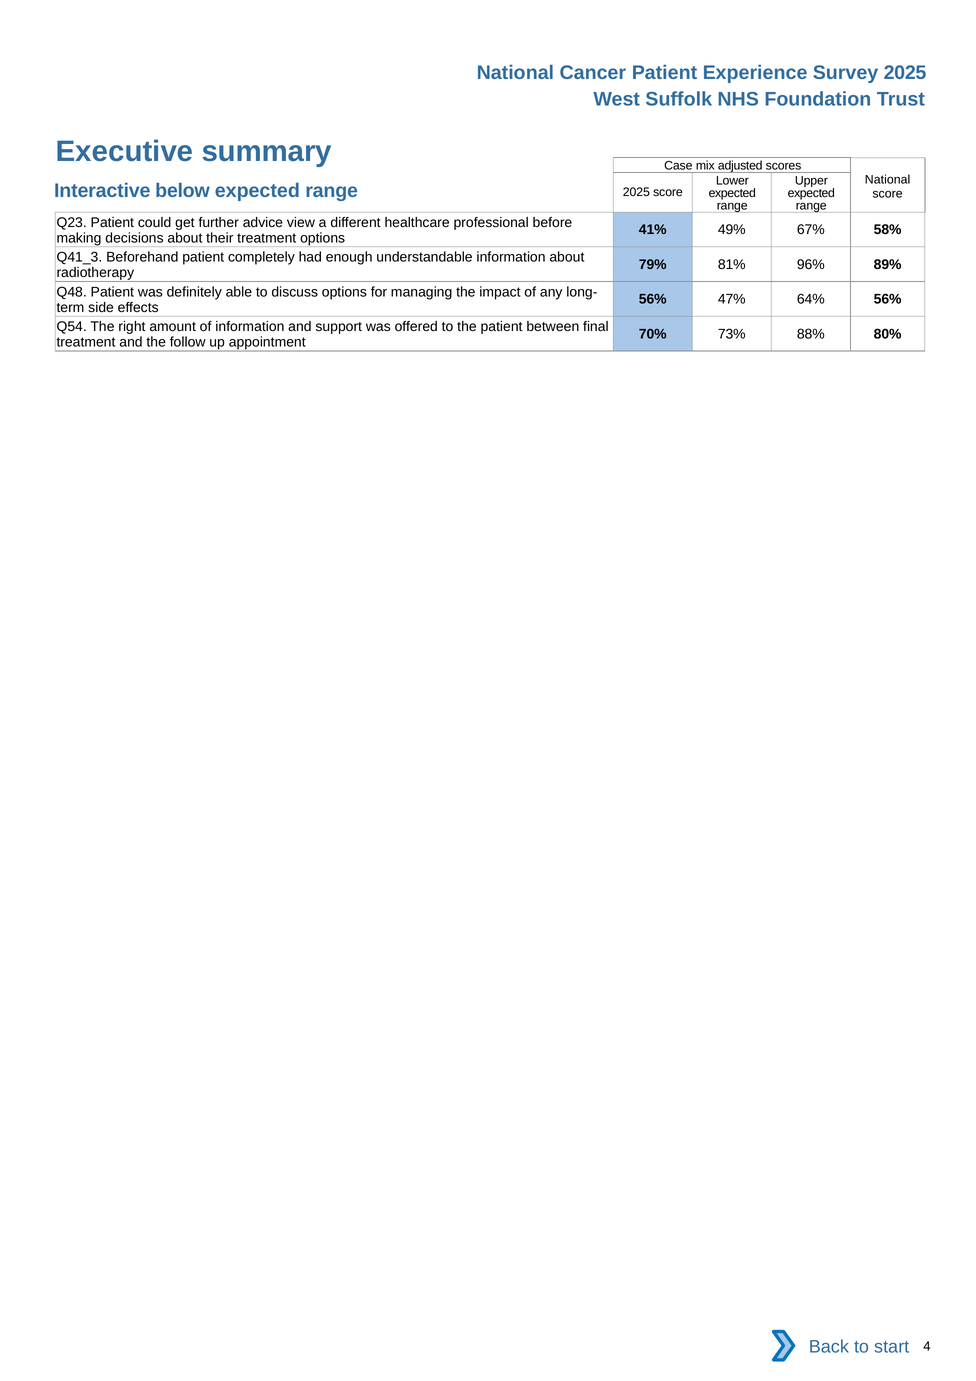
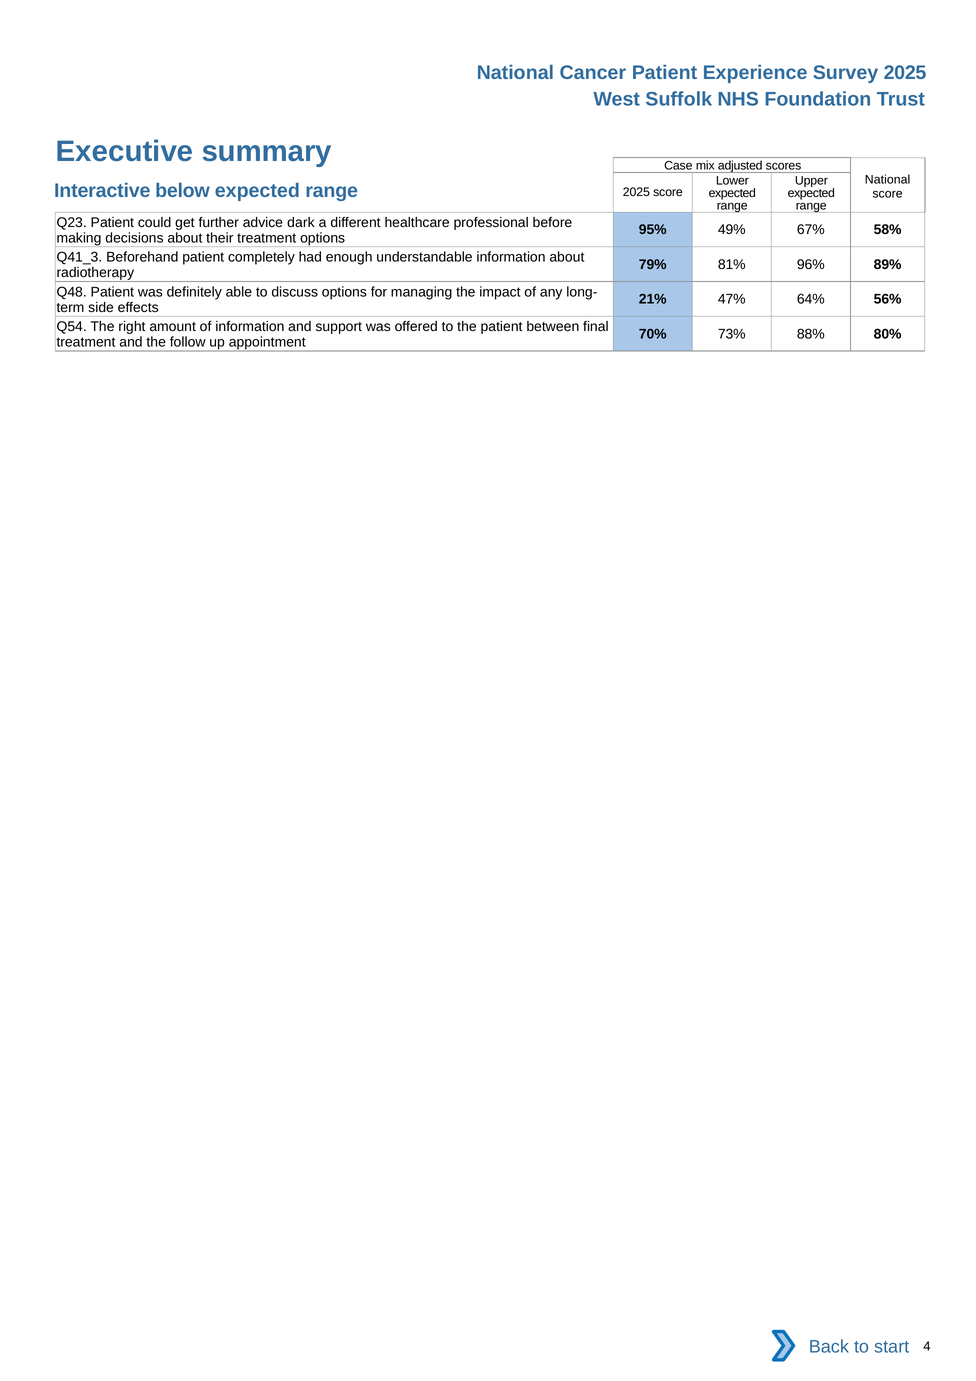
view: view -> dark (301, 223)
41%: 41% -> 95% (653, 230)
56%: 56% -> 21% (653, 299)
